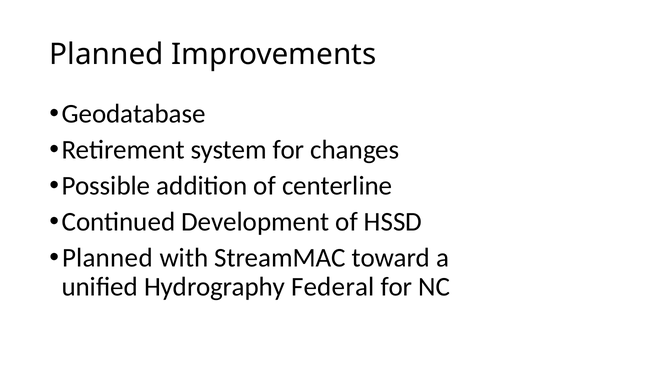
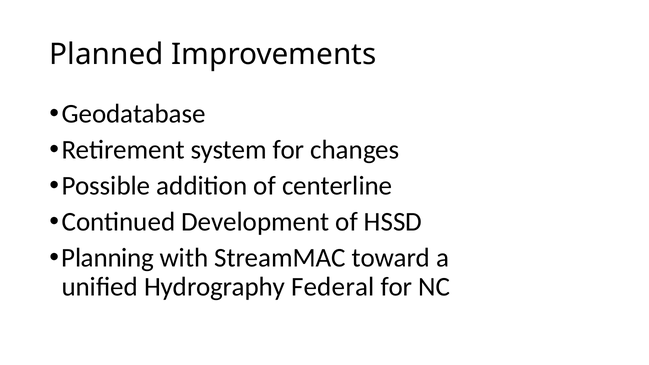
Planned: Planned -> Planning (108, 258)
